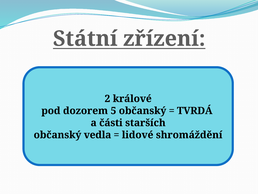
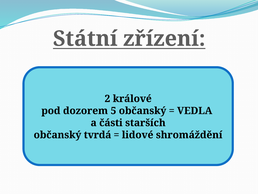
TVRDÁ: TVRDÁ -> VEDLA (195, 110)
vedla: vedla -> tvrdá (98, 135)
